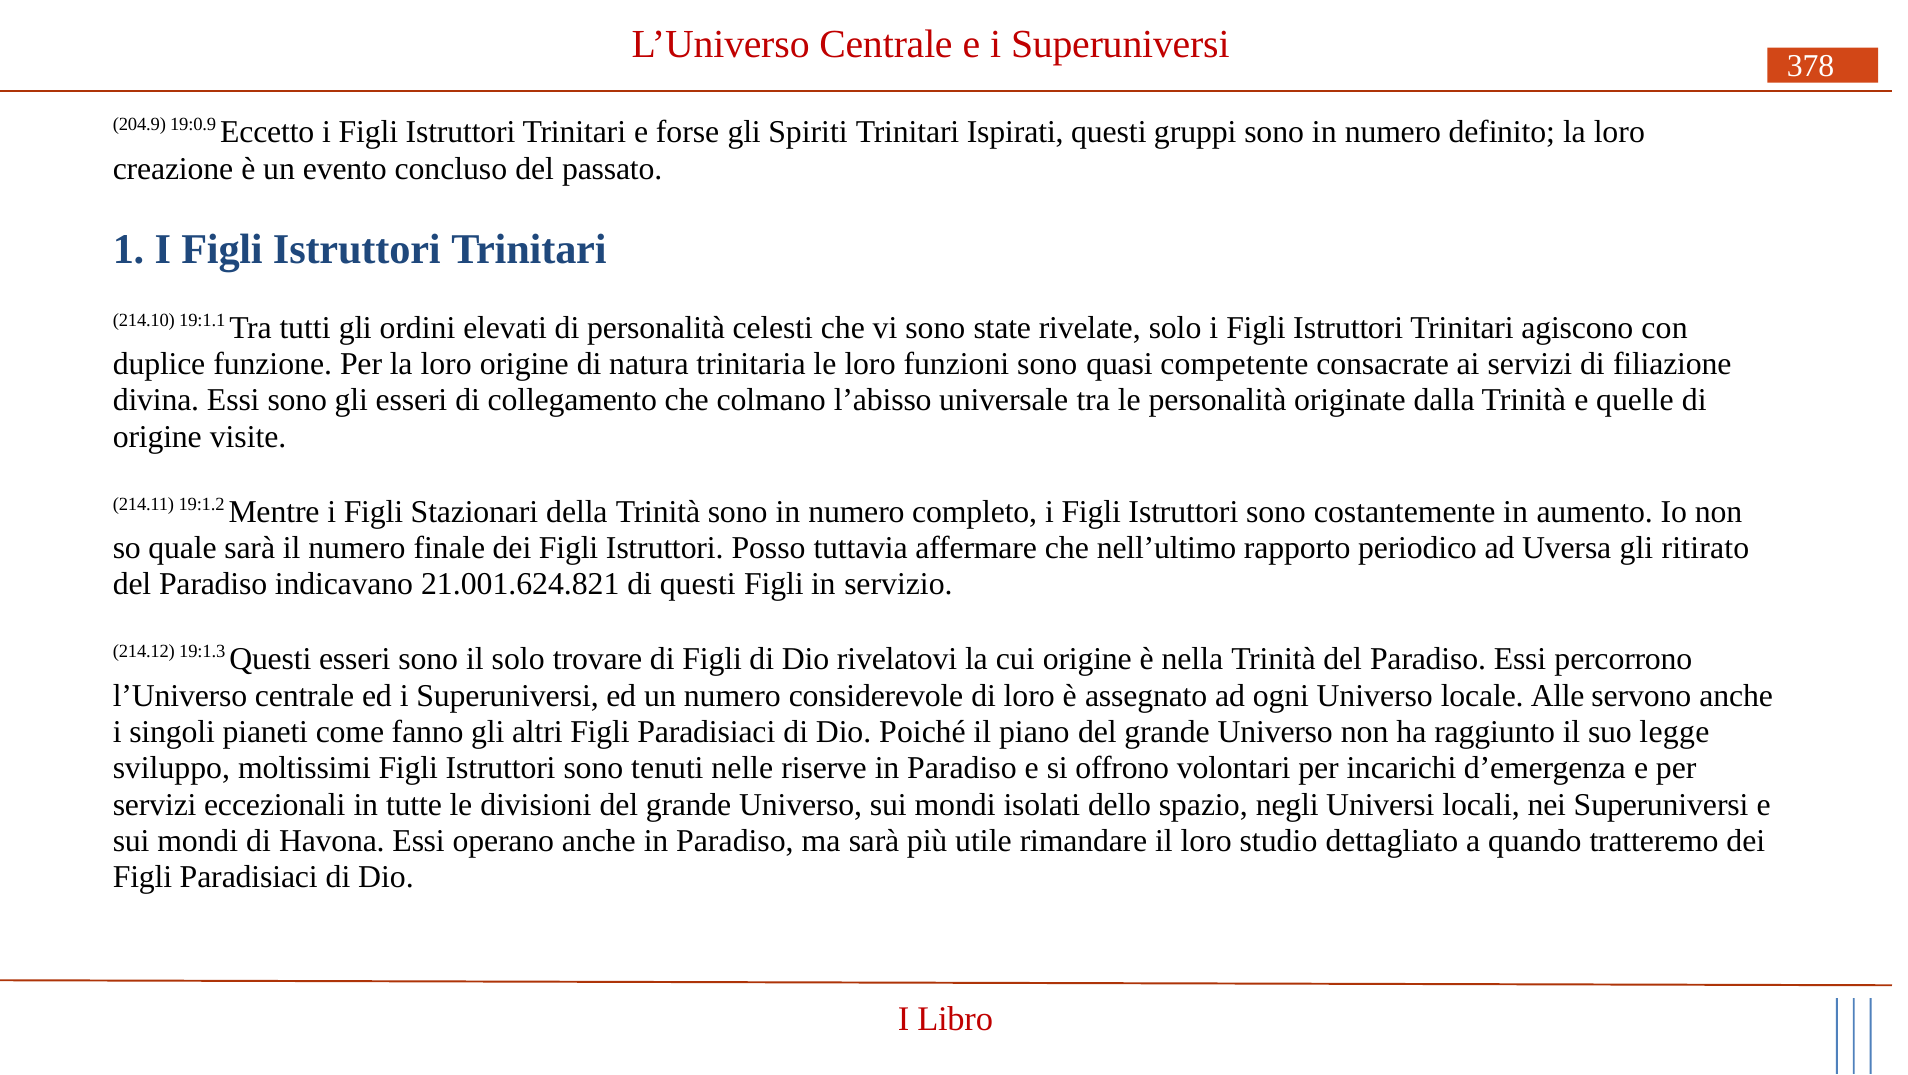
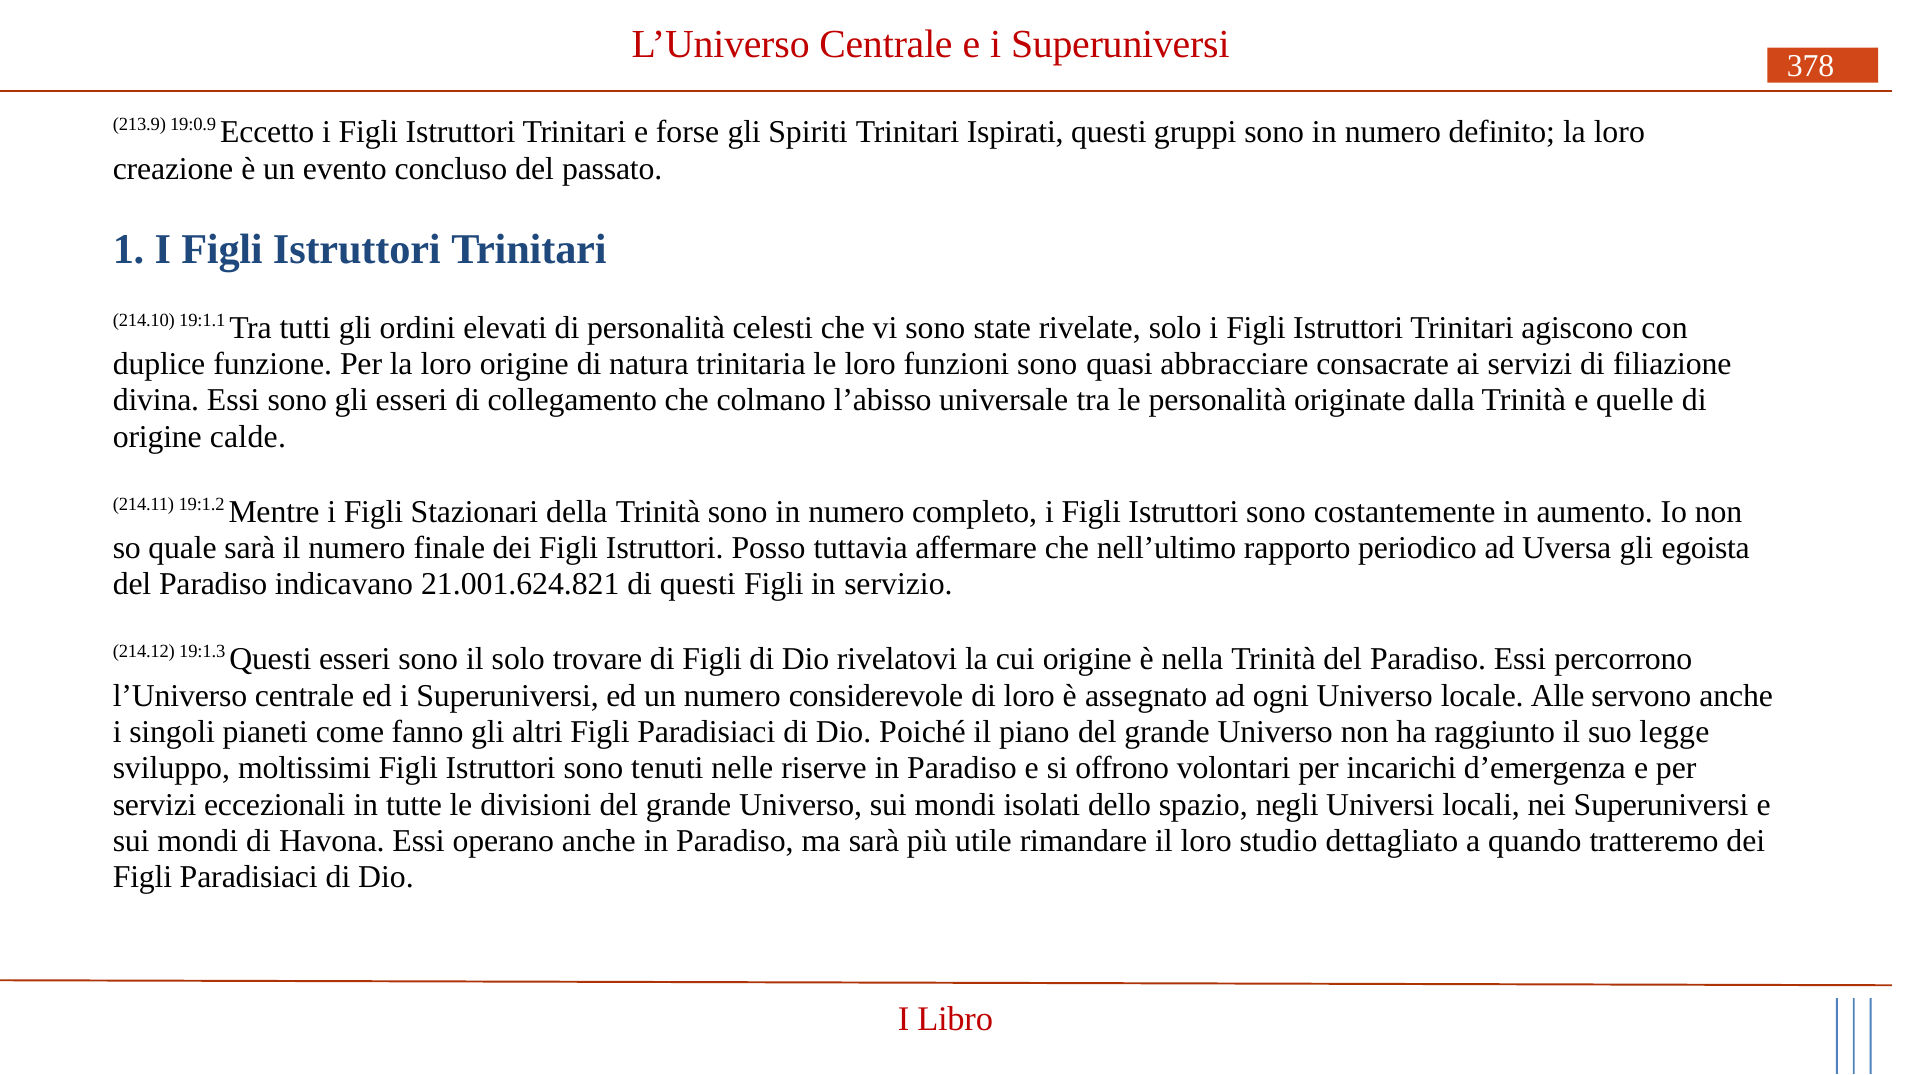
204.9: 204.9 -> 213.9 (139, 124)
competente: competente -> abbracciare (1234, 364)
visite: visite -> calde (248, 436)
ritirato: ritirato -> egoista (1706, 548)
